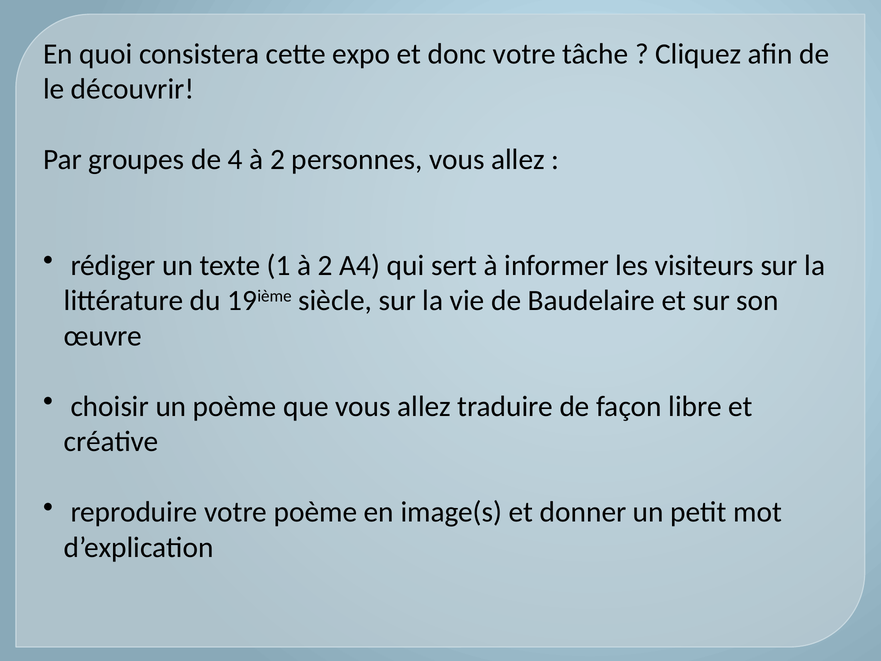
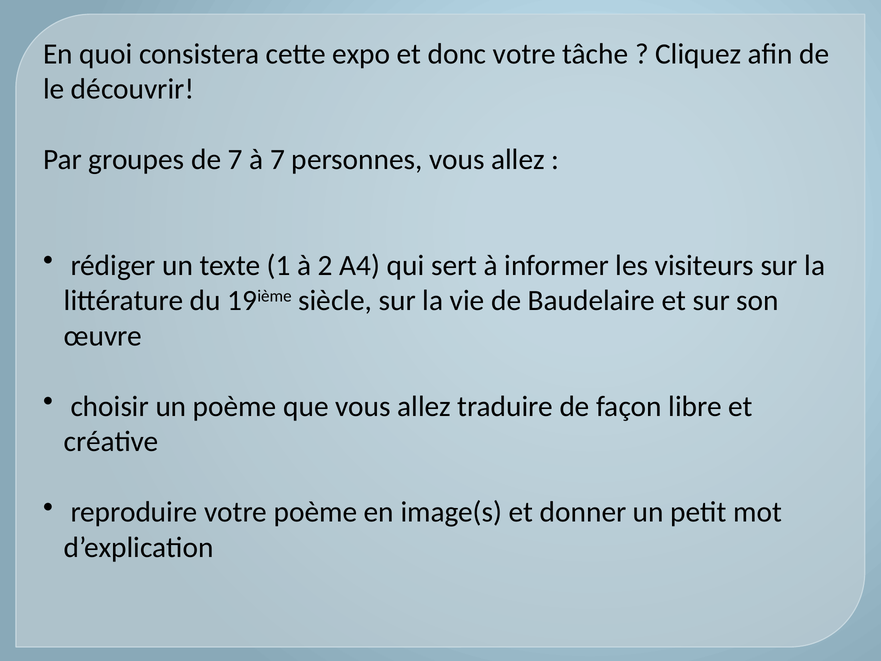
de 4: 4 -> 7 (235, 160)
2: 2 -> 7 (277, 160)
